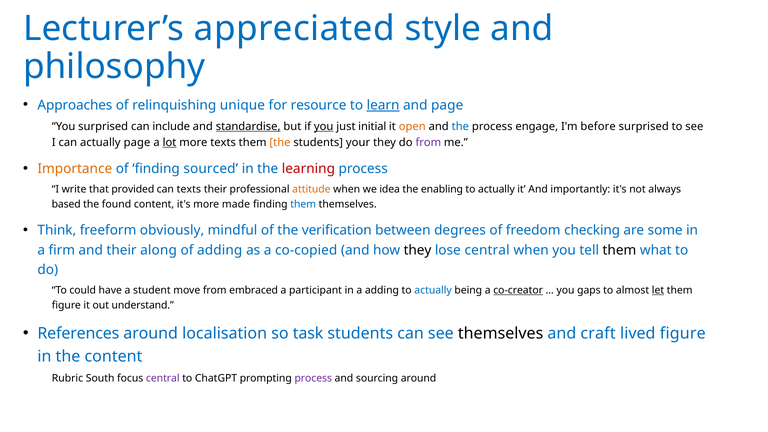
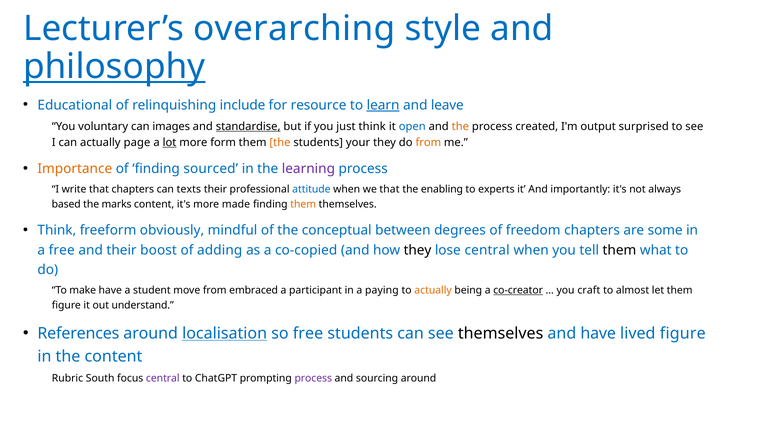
appreciated: appreciated -> overarching (294, 29)
philosophy underline: none -> present (114, 67)
Approaches: Approaches -> Educational (75, 105)
unique: unique -> include (243, 105)
and page: page -> leave (447, 105)
You surprised: surprised -> voluntary (103, 126)
include: include -> images (171, 126)
you underline: present -> none (324, 126)
just initial: initial -> think (372, 126)
open colour: orange -> blue (412, 126)
the colour: blue -> orange (460, 126)
engage: engage -> created (537, 126)
before: before -> output (598, 126)
more texts: texts -> form (223, 143)
from colour: purple -> orange (428, 143)
learning colour: red -> purple (308, 169)
that provided: provided -> chapters (133, 190)
attitude colour: orange -> blue (311, 190)
we idea: idea -> that (390, 190)
actually: actually -> experts (496, 190)
found: found -> marks (117, 205)
them colour: blue -> orange (303, 205)
verification: verification -> conceptual (337, 230)
freedom checking: checking -> chapters (592, 230)
a firm: firm -> free (62, 250)
along: along -> boost (159, 250)
could: could -> make (83, 290)
a adding: adding -> paying (382, 290)
actually colour: blue -> orange (433, 290)
gaps: gaps -> craft (589, 290)
let underline: present -> none (658, 290)
localisation underline: none -> present (225, 333)
so task: task -> free (308, 333)
and craft: craft -> have (598, 333)
